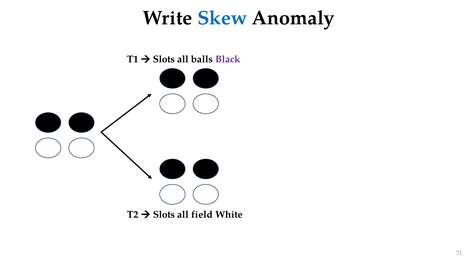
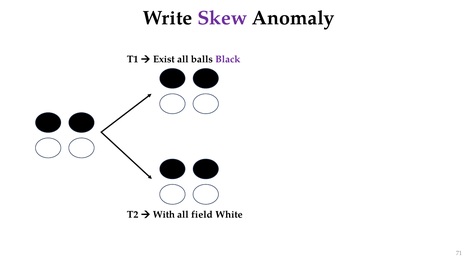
Skew colour: blue -> purple (222, 18)
Slots: Slots -> Exist (164, 59)
Slots: Slots -> With (164, 215)
